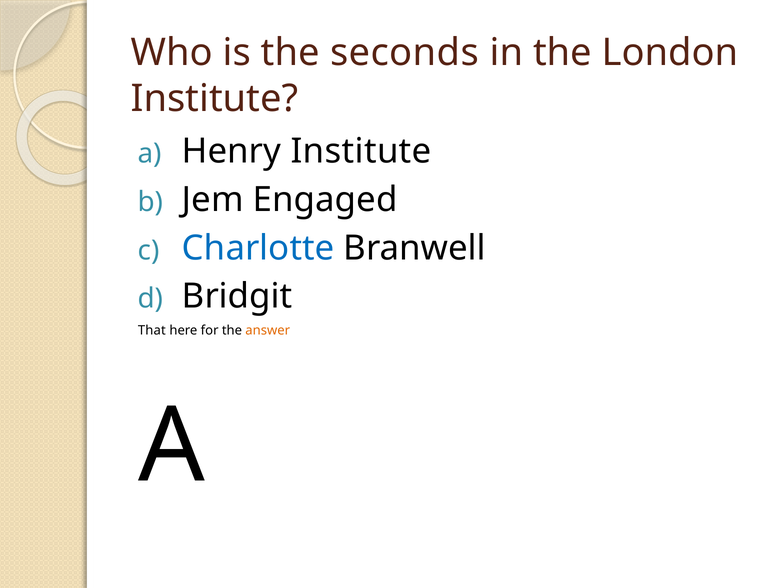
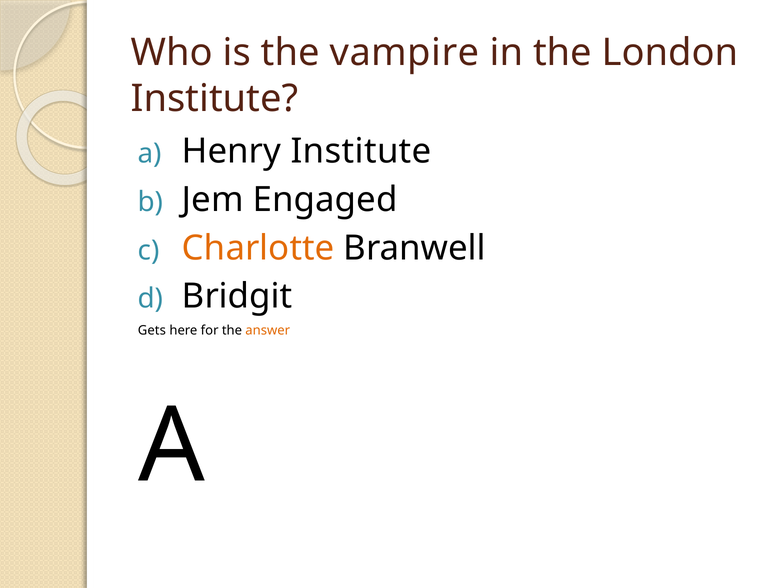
seconds: seconds -> vampire (405, 53)
Charlotte colour: blue -> orange (258, 248)
That: That -> Gets (152, 330)
